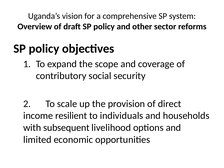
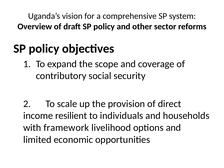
subsequent: subsequent -> framework (66, 128)
